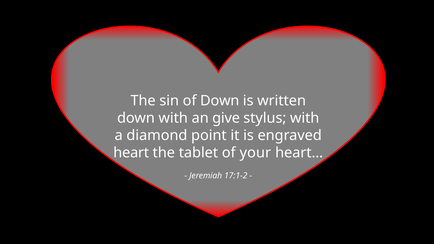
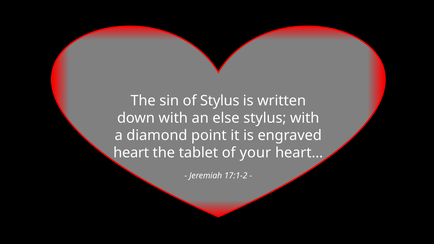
of Down: Down -> Stylus (220, 101)
give: give -> else (226, 118)
